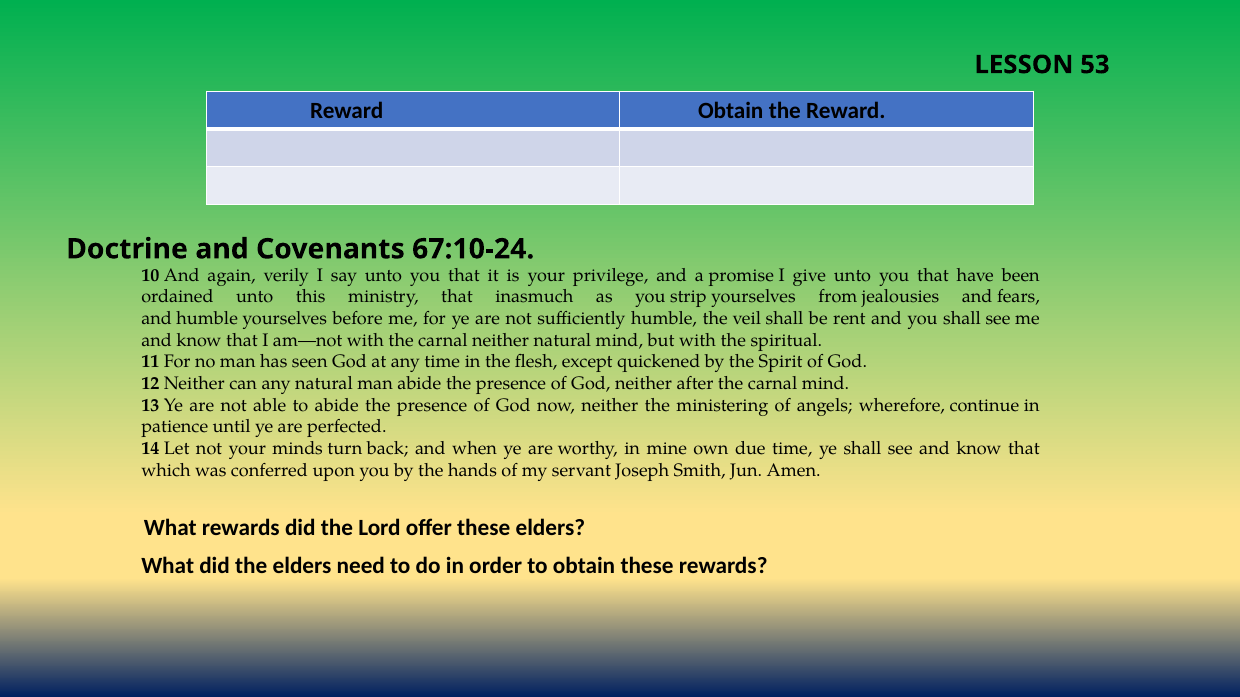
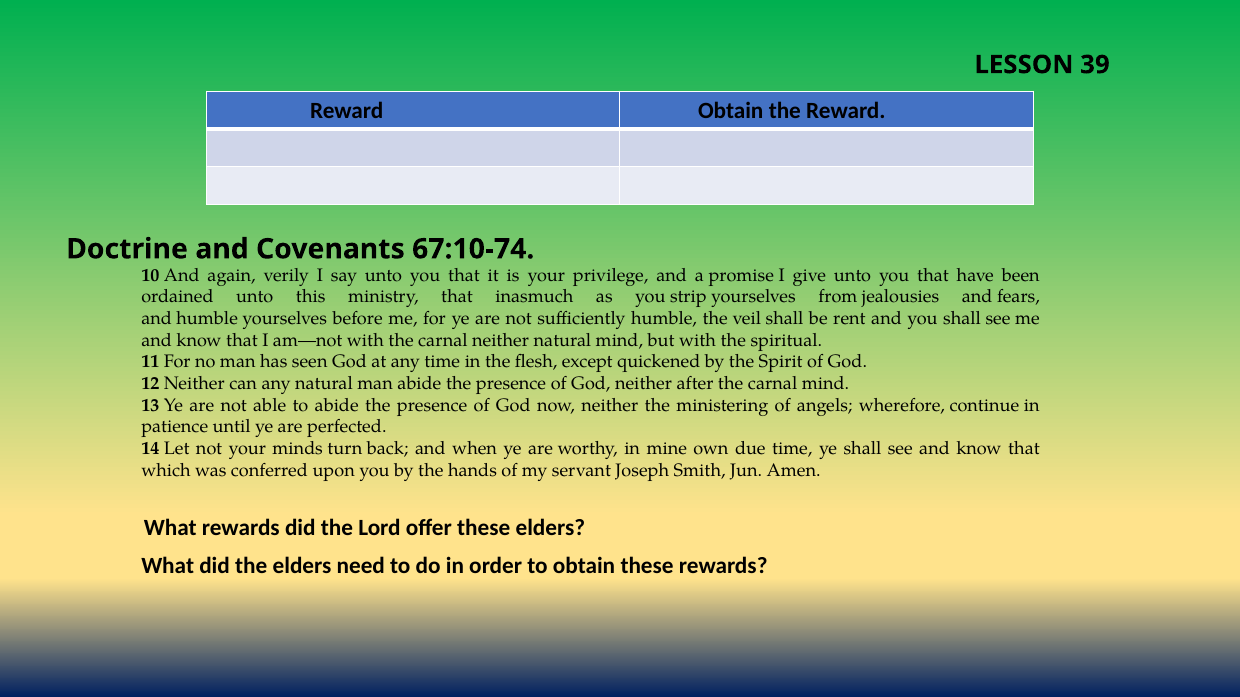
53: 53 -> 39 (1095, 65)
67:10-24: 67:10-24 -> 67:10-74 (473, 249)
